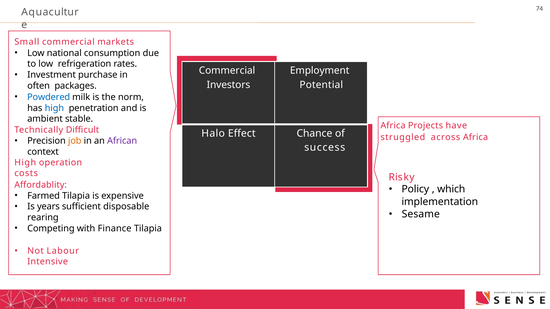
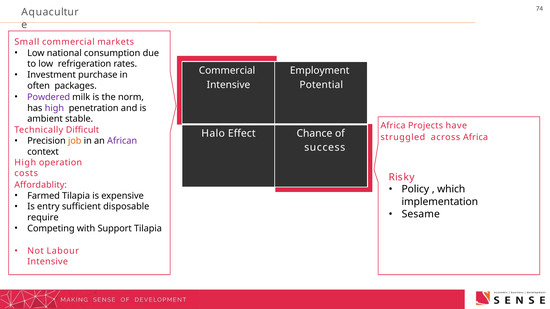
Investors: Investors -> Intensive (228, 85)
Powdered colour: blue -> purple (49, 97)
high colour: blue -> purple (54, 108)
years: years -> entry (48, 207)
rearing: rearing -> require (43, 218)
Finance: Finance -> Support (115, 229)
